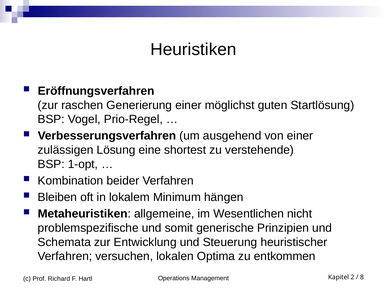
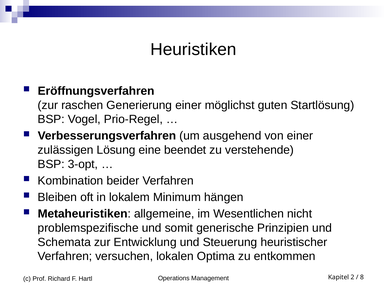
shortest: shortest -> beendet (185, 150)
1-opt: 1-opt -> 3-opt (83, 164)
